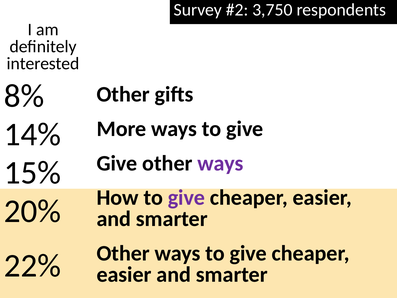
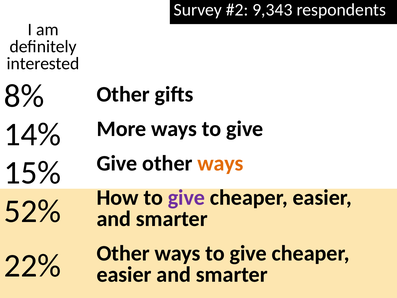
3,750: 3,750 -> 9,343 (272, 10)
ways colour: purple -> orange (220, 163)
20%: 20% -> 52% (32, 211)
